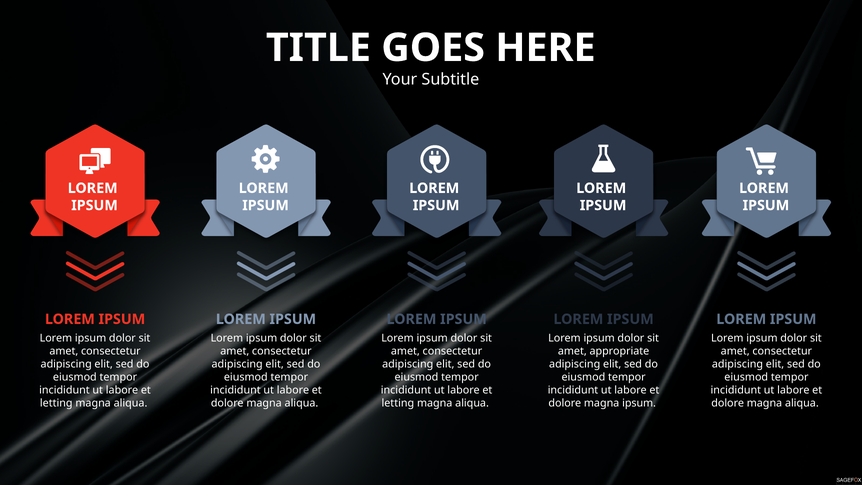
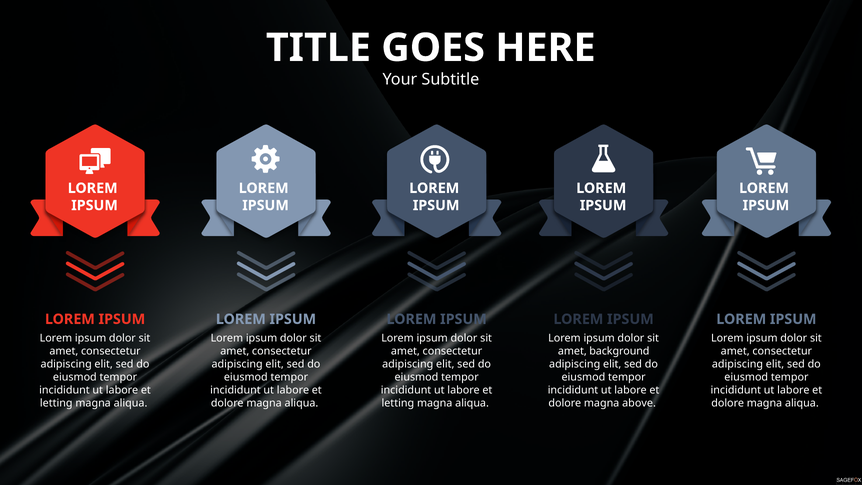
appropriate: appropriate -> background (619, 351)
magna ipsum: ipsum -> above (639, 403)
